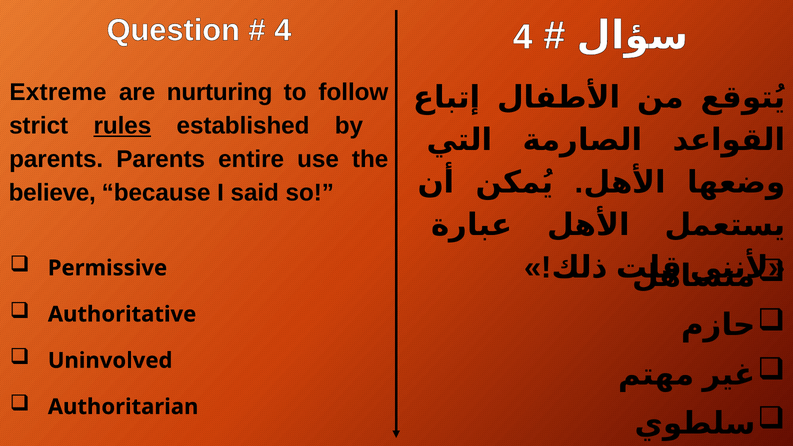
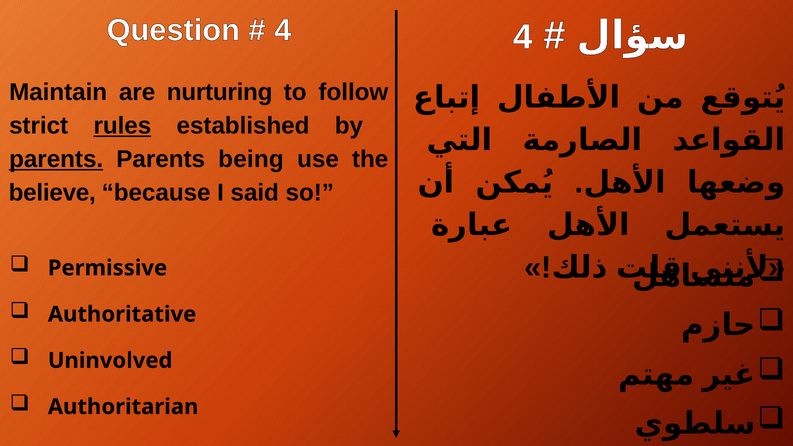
Extreme: Extreme -> Maintain (58, 92)
parents underline: none -> present (56, 159)
entire: entire -> being (251, 159)
